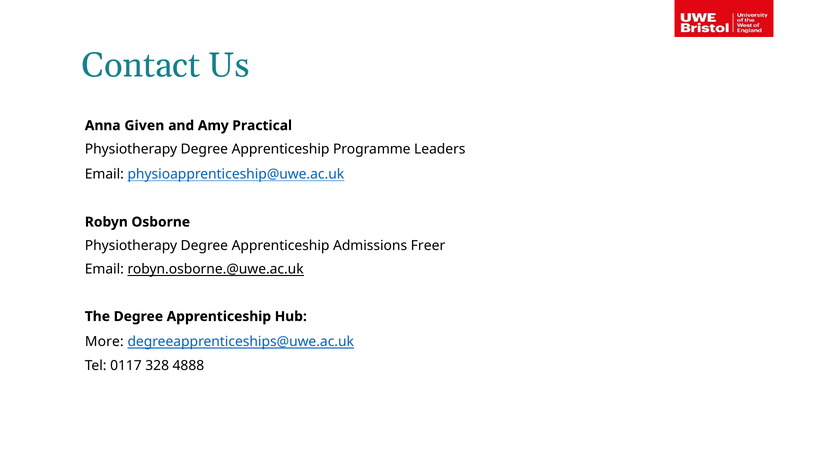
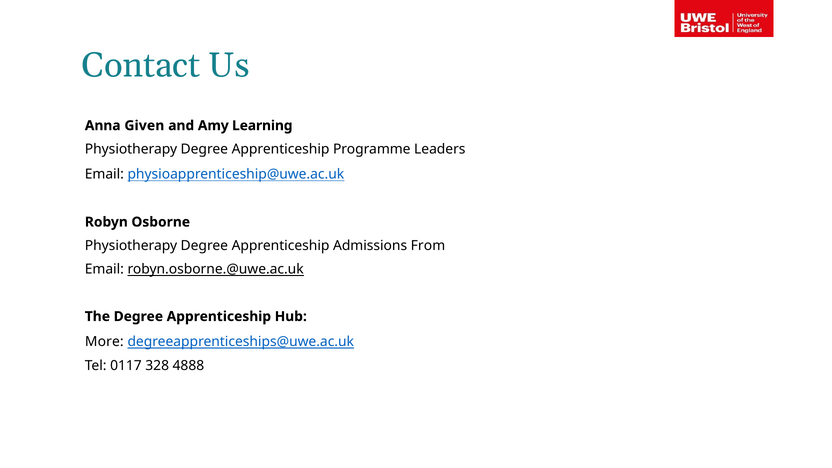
Practical: Practical -> Learning (262, 126)
Freer: Freer -> From (428, 246)
